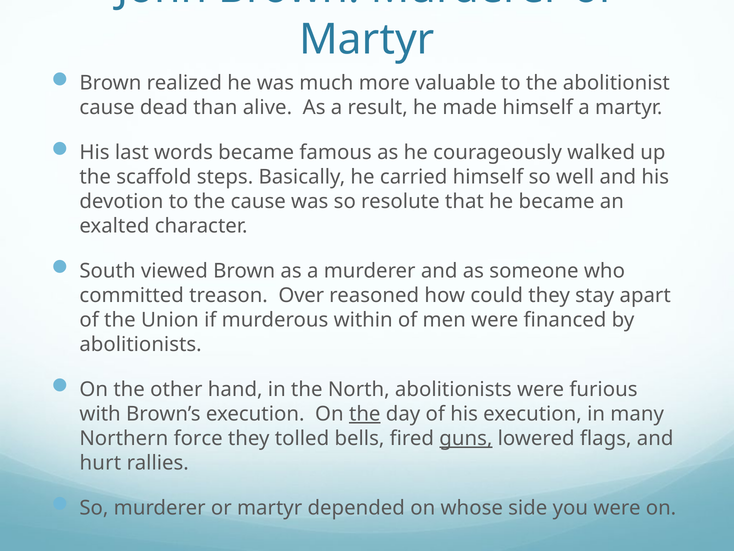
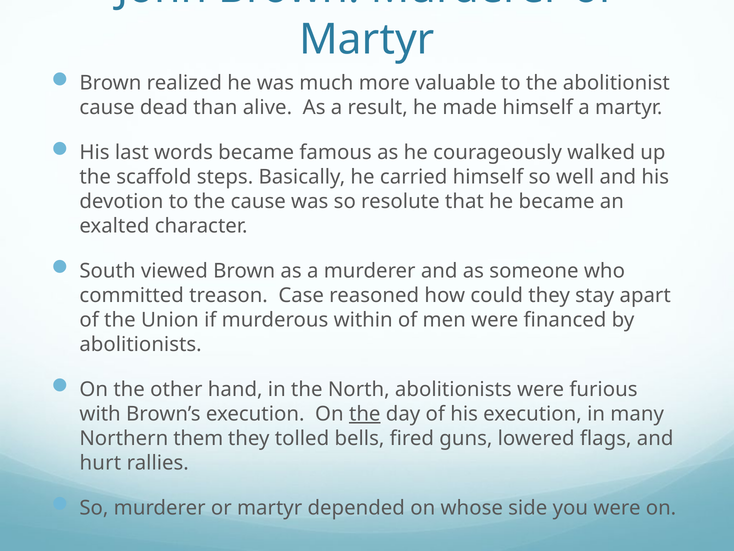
Over: Over -> Case (301, 295)
force: force -> them (198, 438)
guns underline: present -> none (466, 438)
